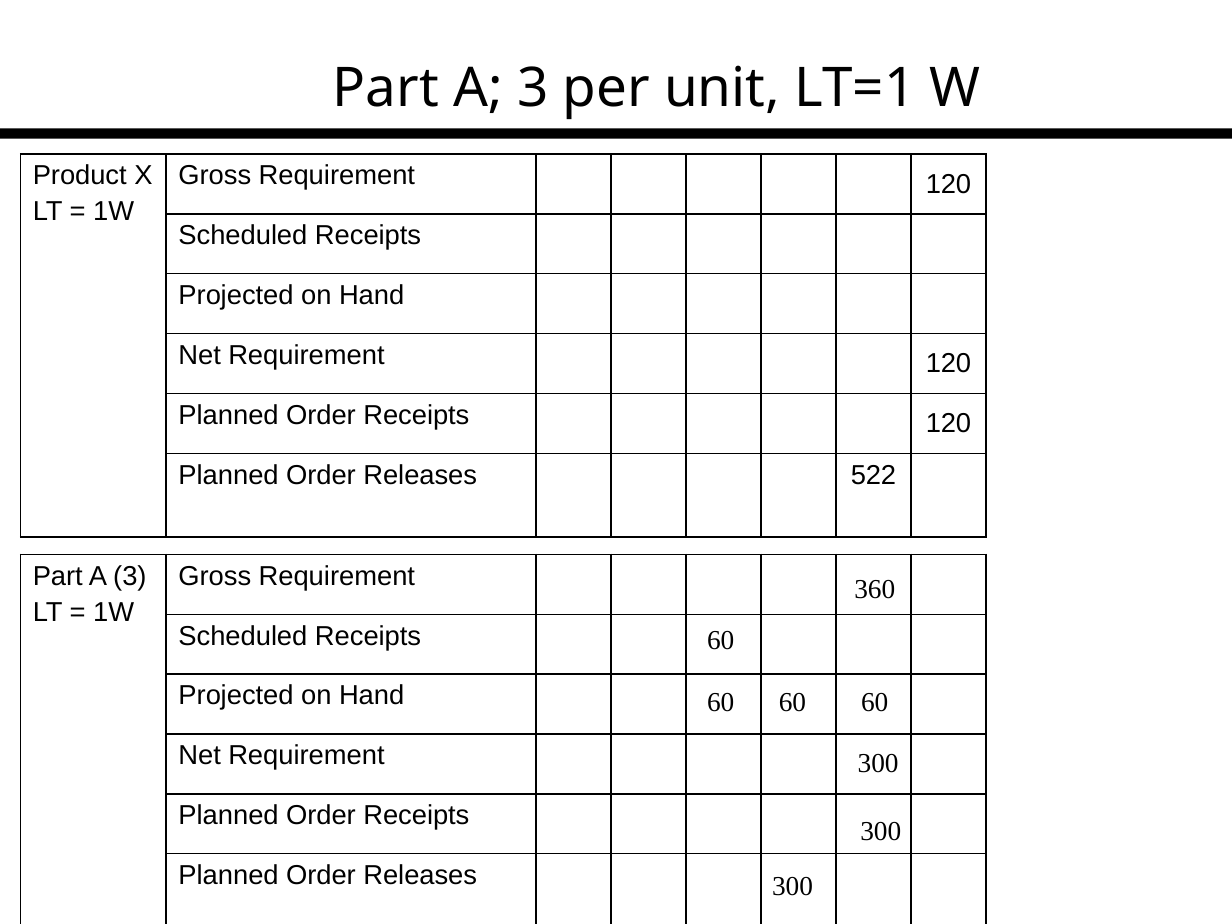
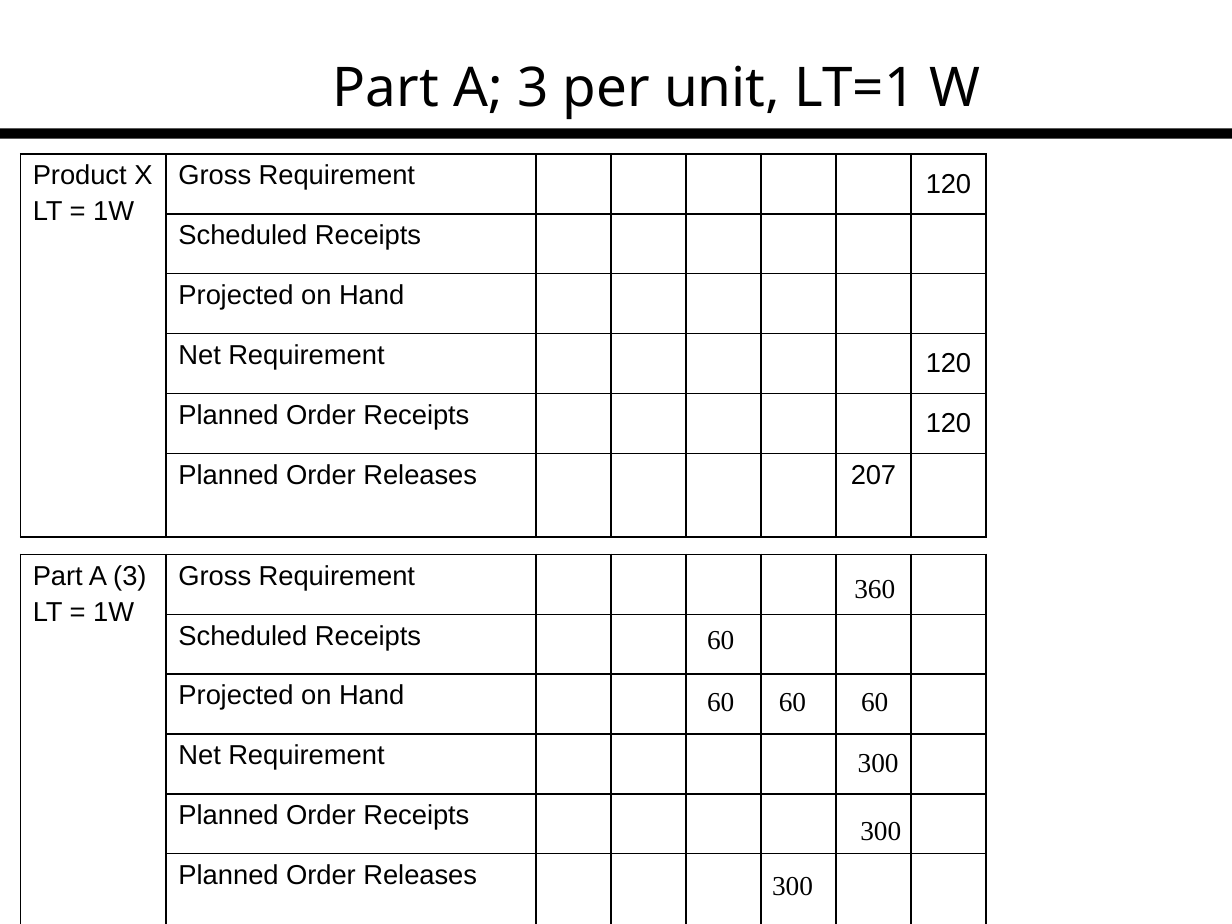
522: 522 -> 207 (873, 475)
